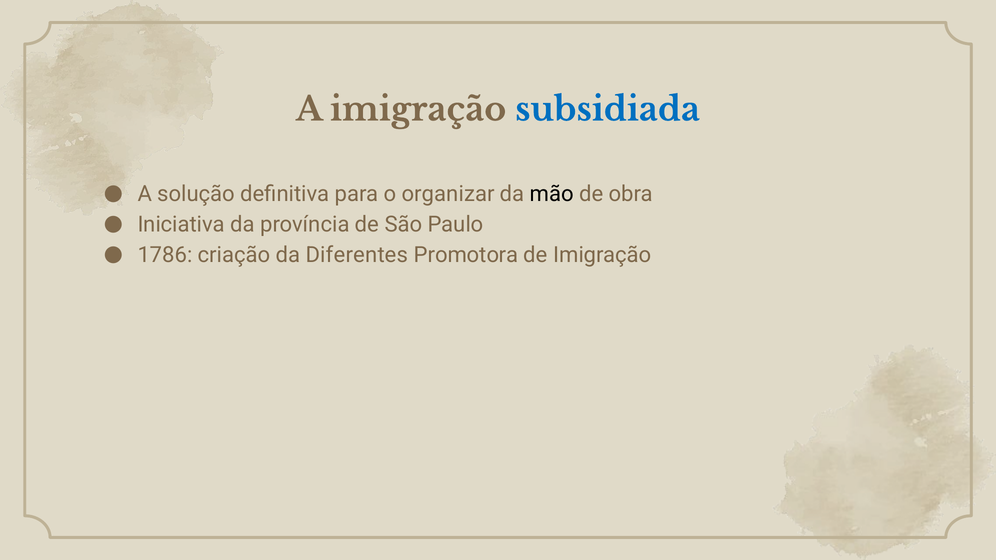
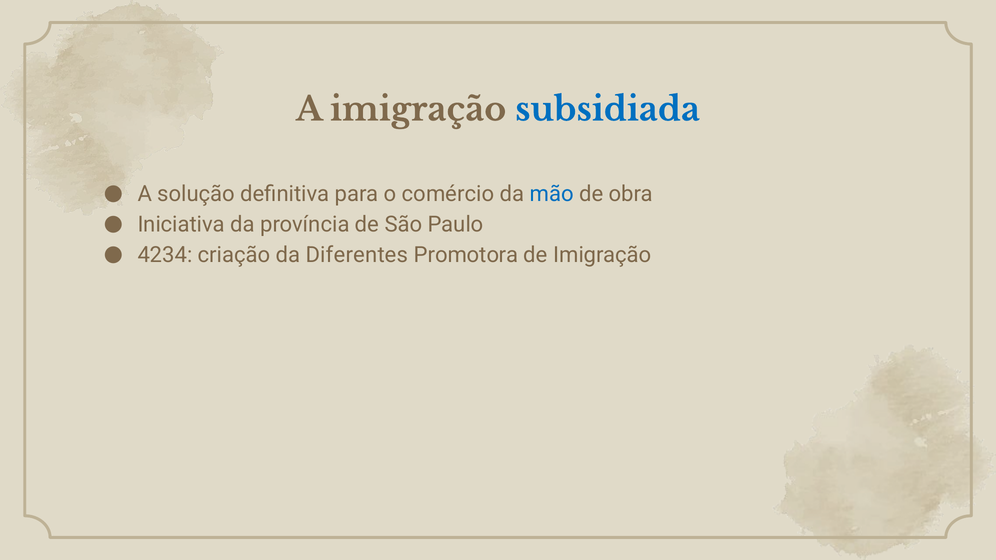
organizar: organizar -> comércio (448, 194)
mão colour: black -> blue (552, 194)
1786: 1786 -> 4234 (165, 255)
